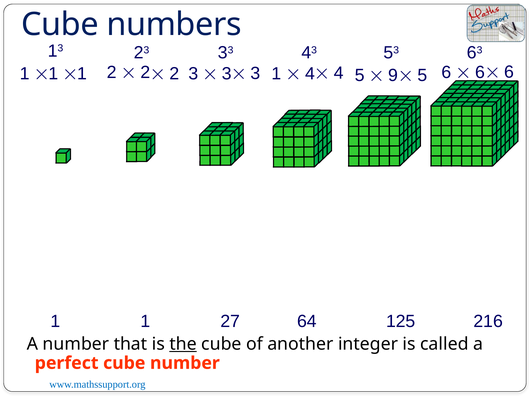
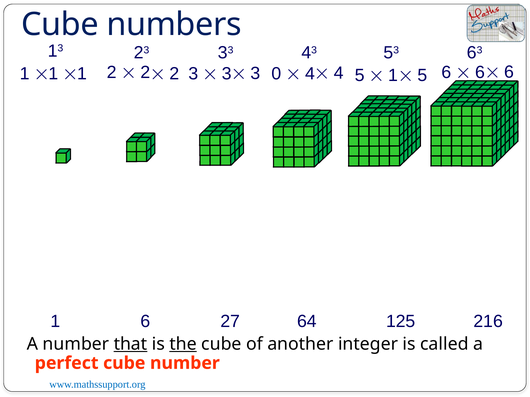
3 1: 1 -> 0 (277, 74)
9: 9 -> 1 (393, 75)
1 1: 1 -> 6 (145, 322)
that underline: none -> present (130, 344)
